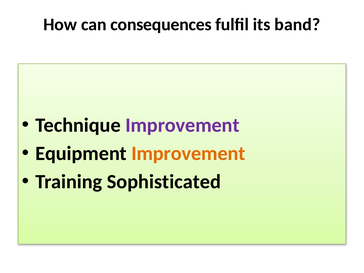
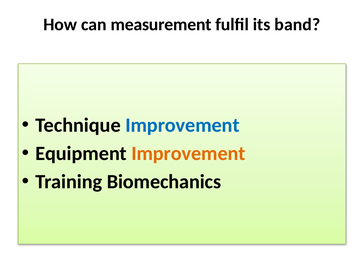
consequences: consequences -> measurement (161, 25)
Improvement colour: purple -> blue (182, 125)
Sophisticated: Sophisticated -> Biomechanics (164, 182)
